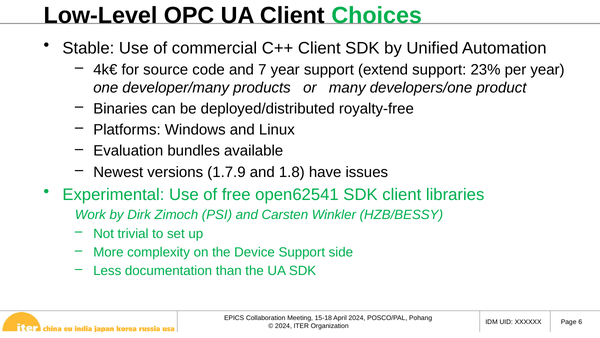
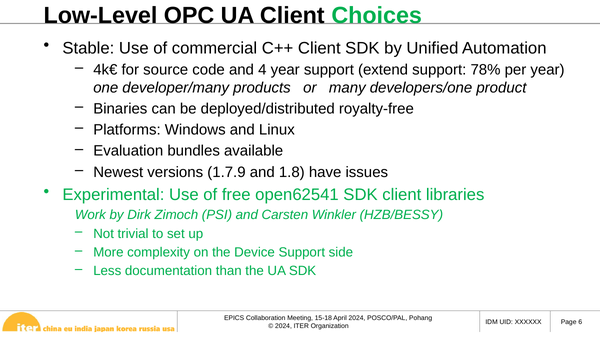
7: 7 -> 4 (262, 70)
23%: 23% -> 78% (486, 70)
